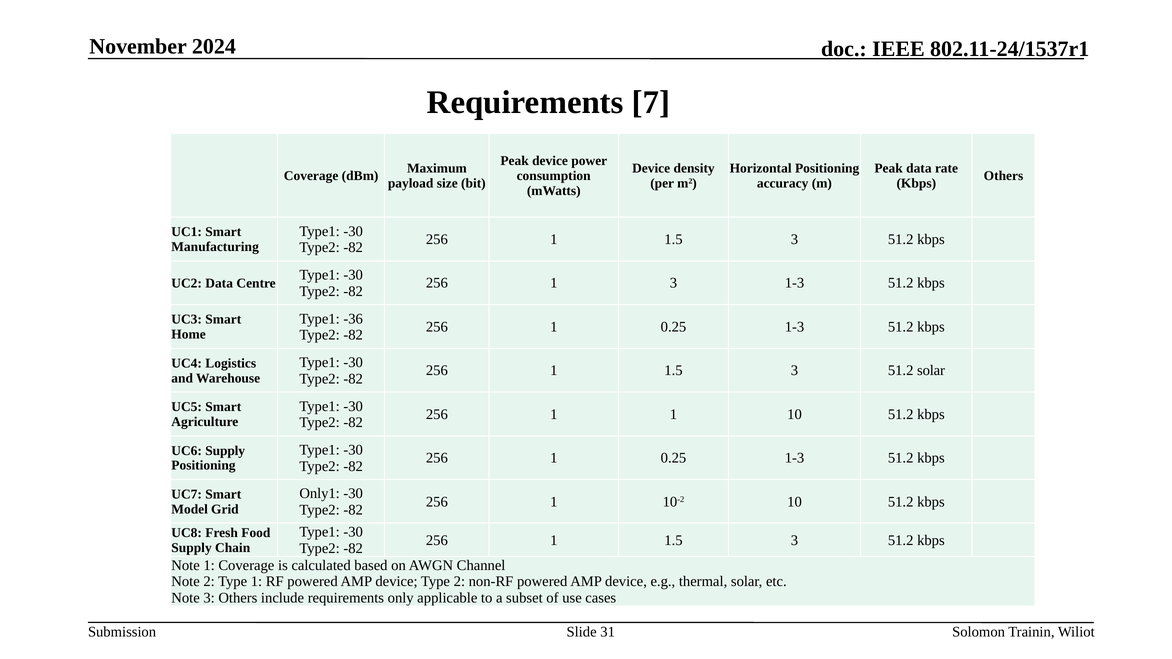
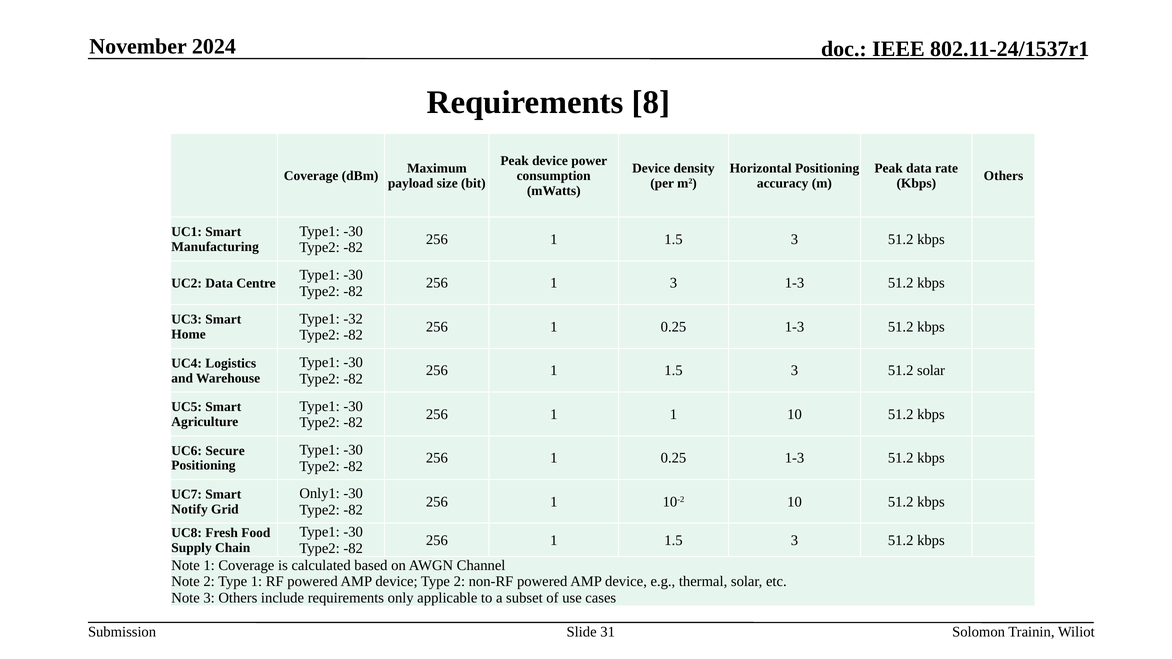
7: 7 -> 8 (651, 102)
-36: -36 -> -32 (353, 319)
UC6 Supply: Supply -> Secure (225, 451)
Model: Model -> Notify (190, 509)
